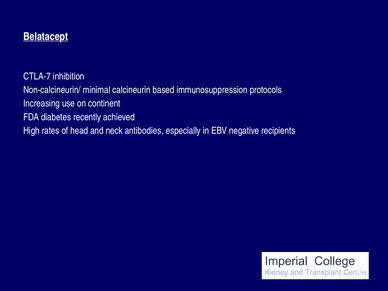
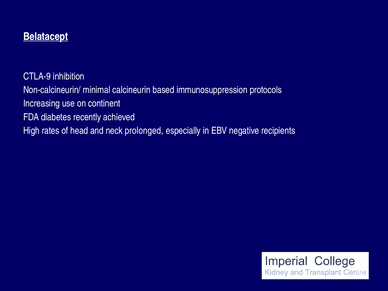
CTLA-7: CTLA-7 -> CTLA-9 (37, 76)
antibodies: antibodies -> prolonged (144, 131)
